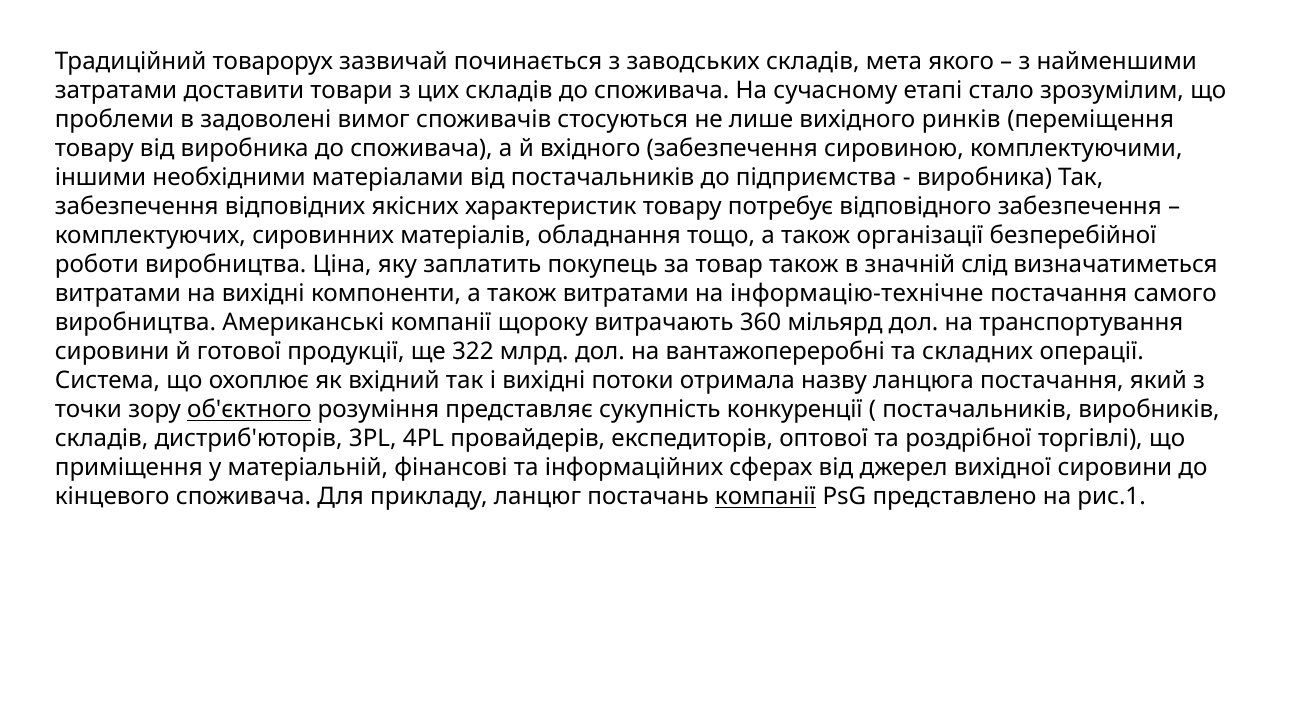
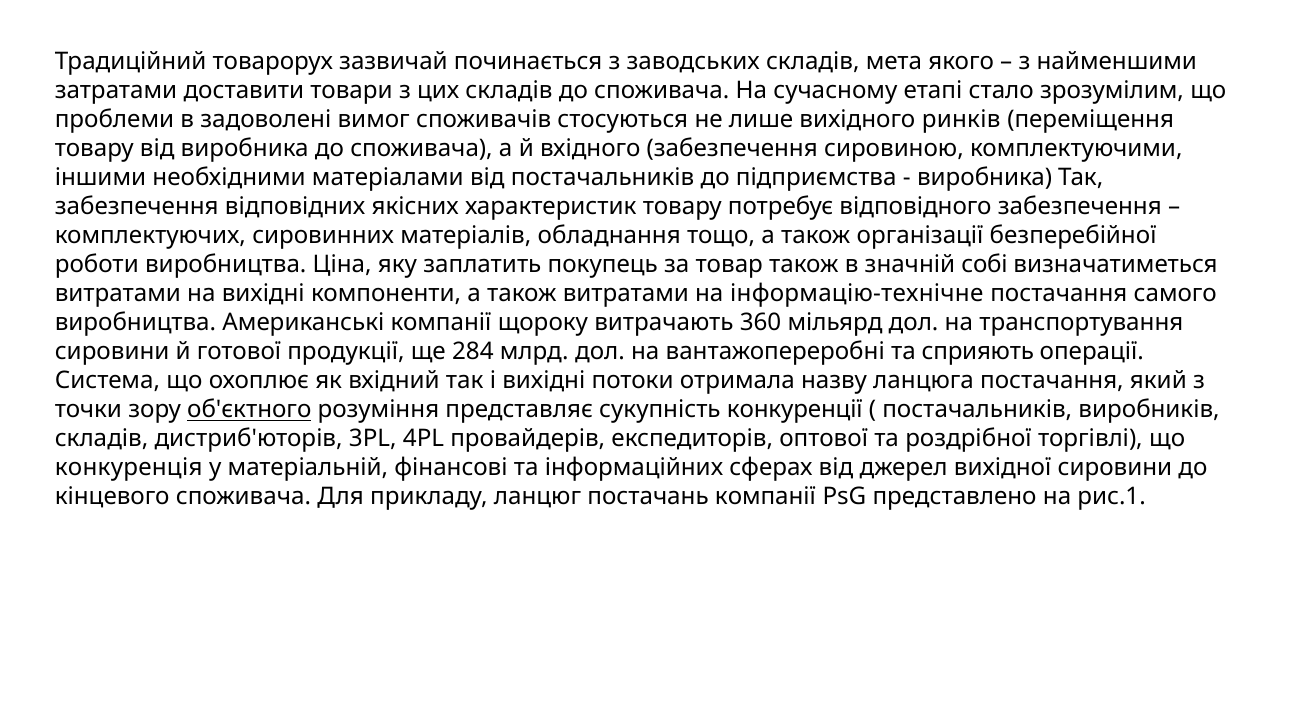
слід: слід -> собі (984, 265)
322: 322 -> 284 (473, 352)
складних: складних -> сприяють (978, 352)
приміщення: приміщення -> конкуренція (129, 468)
компанії underline: present -> none (765, 497)
